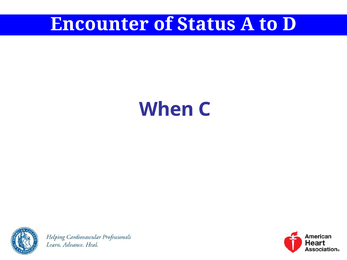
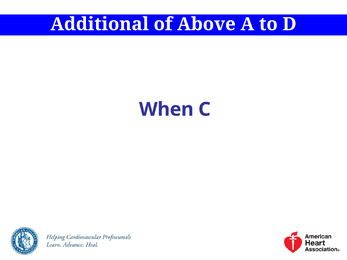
Encounter: Encounter -> Additional (100, 24)
Status: Status -> Above (206, 24)
